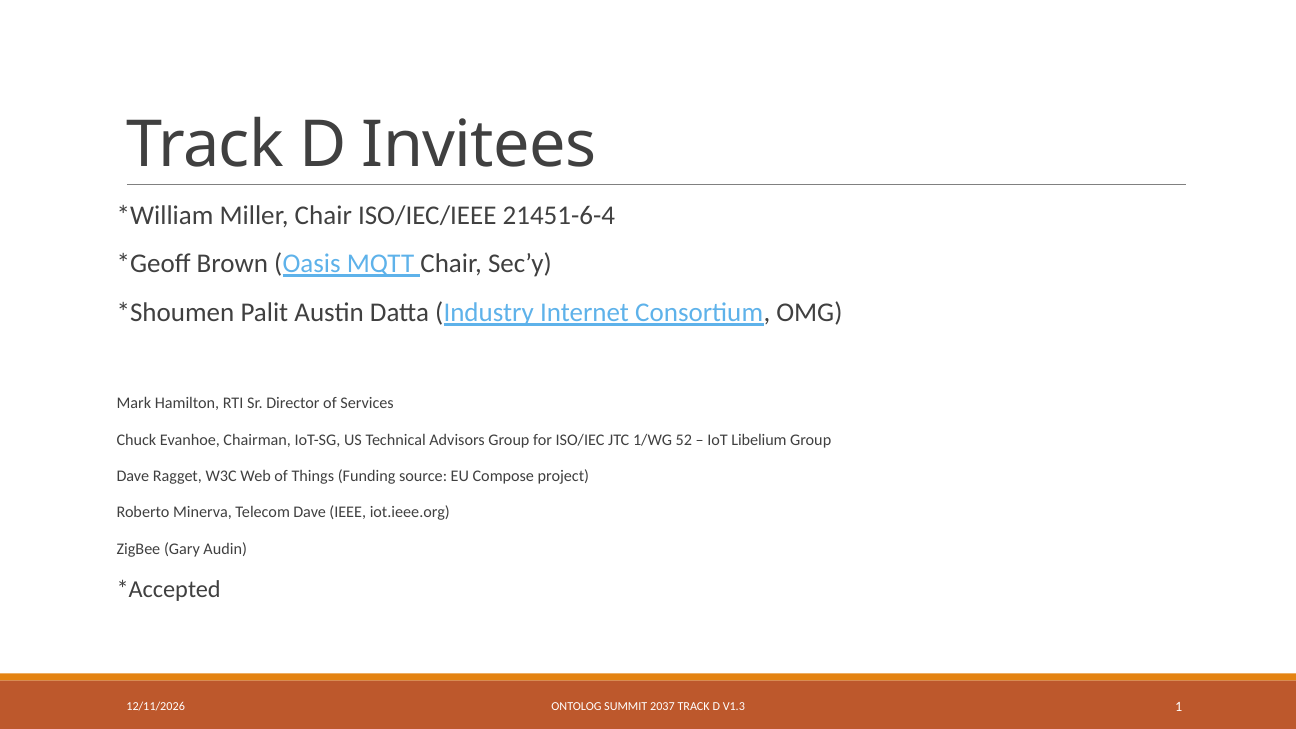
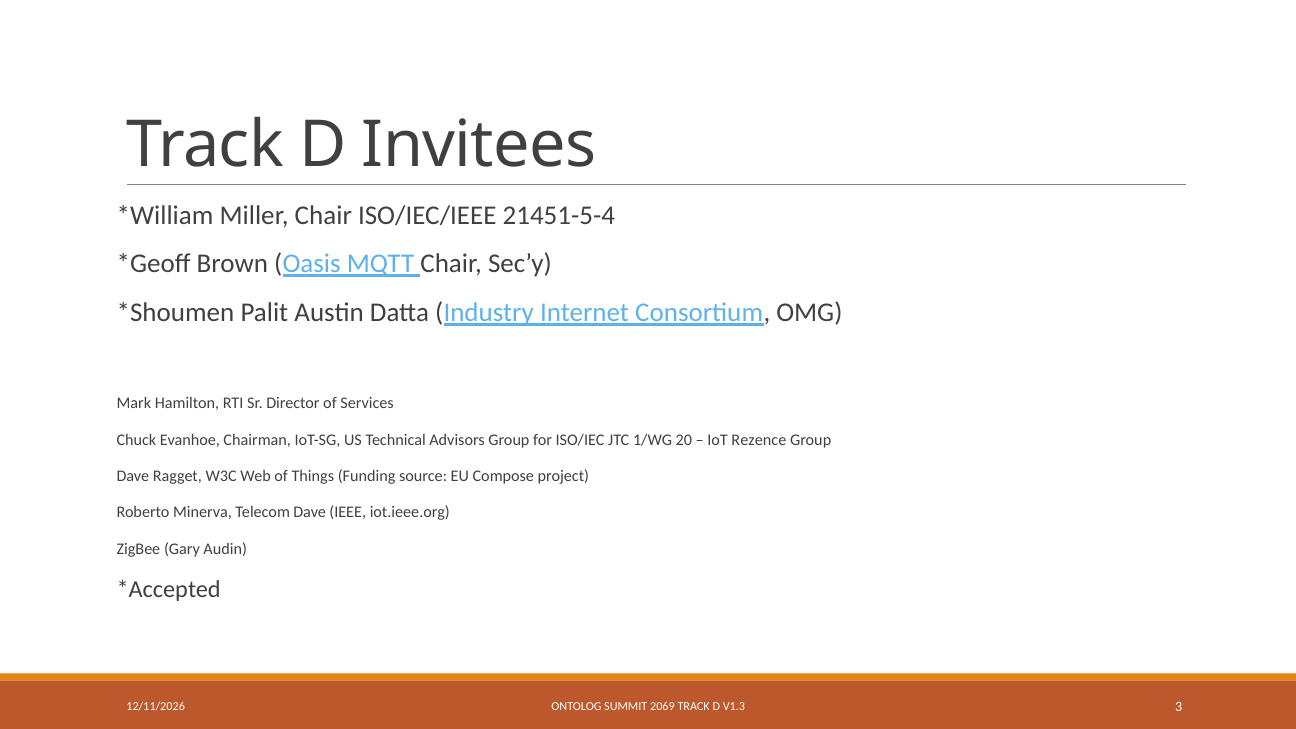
21451-6-4: 21451-6-4 -> 21451-5-4 (559, 216)
52: 52 -> 20 (684, 440)
Libelium: Libelium -> Rezence (759, 440)
2037: 2037 -> 2069 (662, 707)
1: 1 -> 3 (1179, 707)
